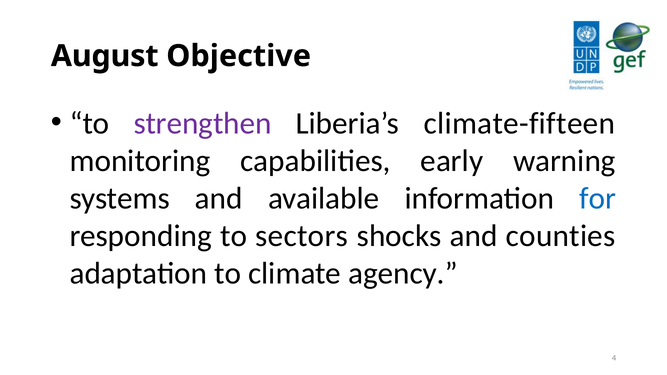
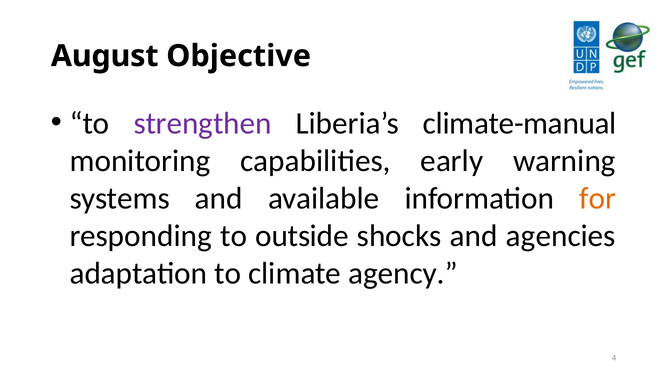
climate-fifteen: climate-fifteen -> climate-manual (520, 123)
for colour: blue -> orange (598, 198)
sectors: sectors -> outside (302, 236)
counties: counties -> agencies (561, 236)
